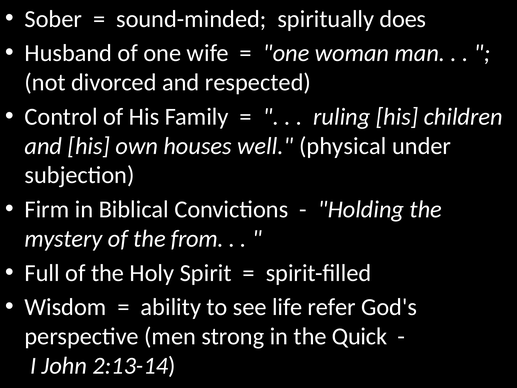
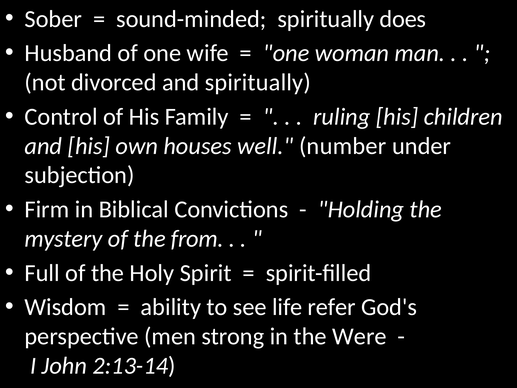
and respected: respected -> spiritually (258, 82)
physical: physical -> number (343, 146)
Quick: Quick -> Were (359, 336)
